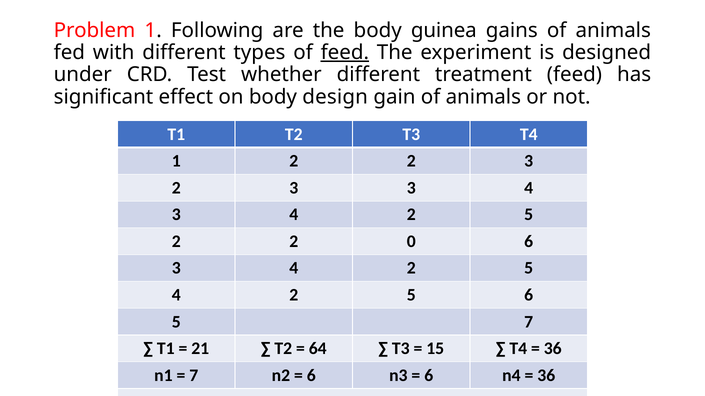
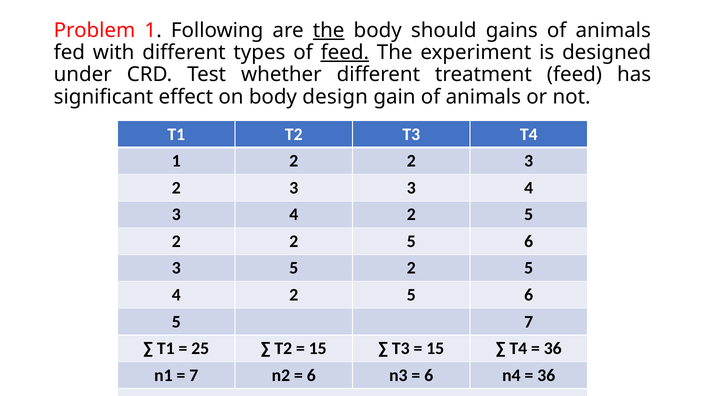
the underline: none -> present (329, 30)
guinea: guinea -> should (444, 30)
2 2 0: 0 -> 5 (411, 242)
4: 4 -> 5 (294, 269)
21: 21 -> 25 (200, 349)
64: 64 -> 15 (318, 349)
